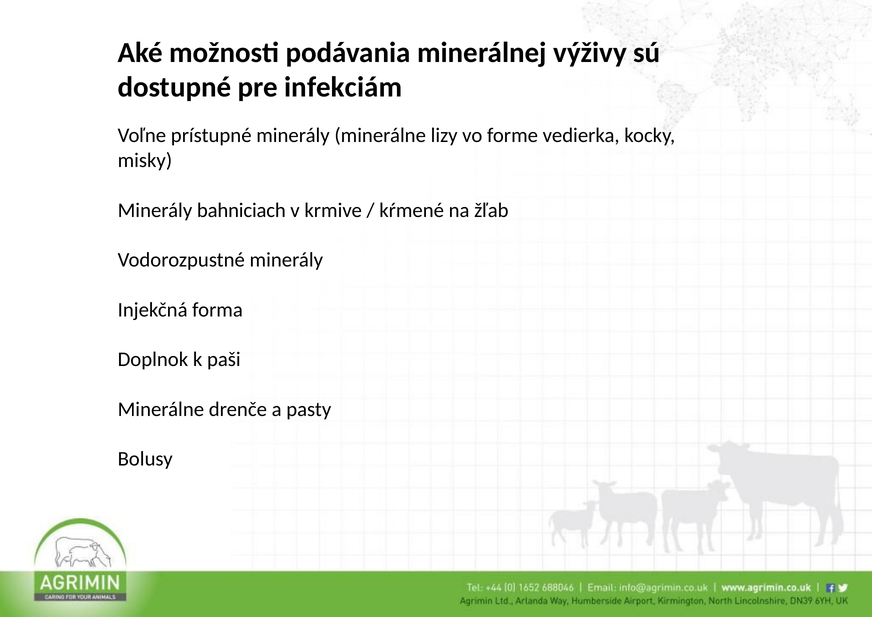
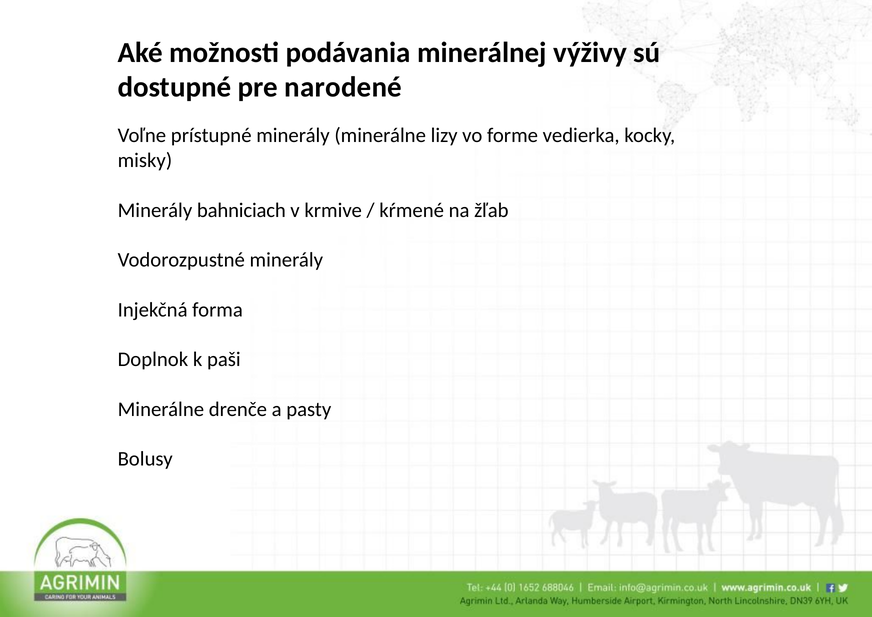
infekciám: infekciám -> narodené (343, 87)
